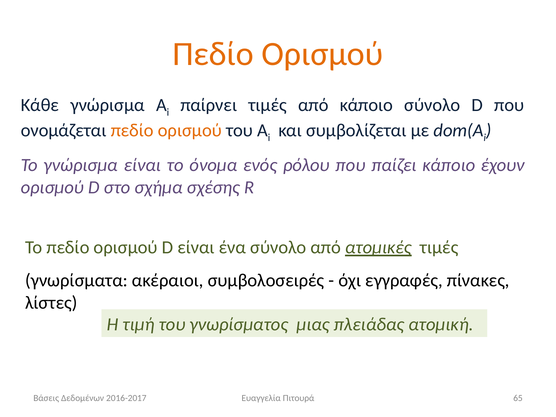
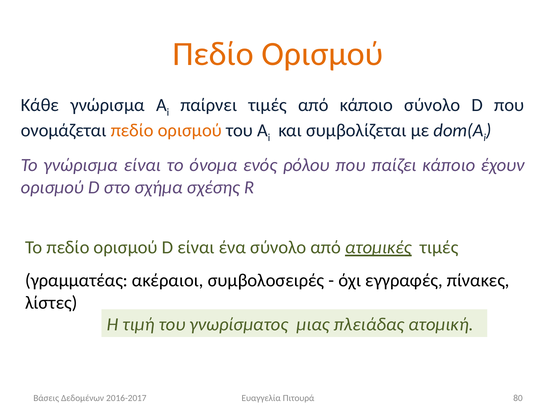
γνωρίσματα: γνωρίσματα -> γραμματέας (76, 280)
65: 65 -> 80 (518, 398)
